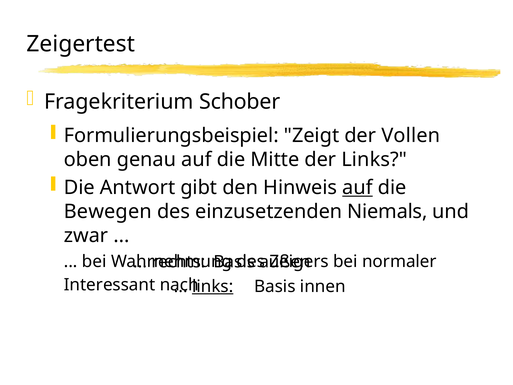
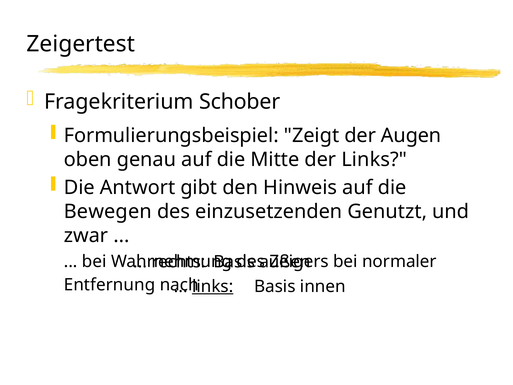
Vollen: Vollen -> Augen (411, 136)
auf underline: present -> none (357, 187)
Niemals: Niemals -> Genutzt (387, 211)
Interessant: Interessant -> Entfernung (110, 285)
